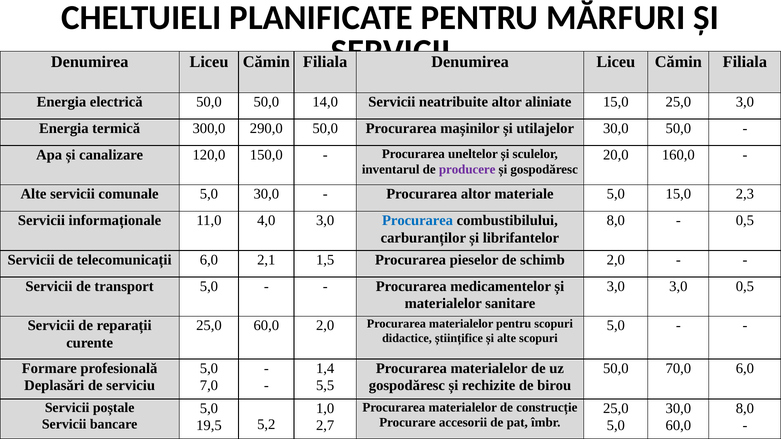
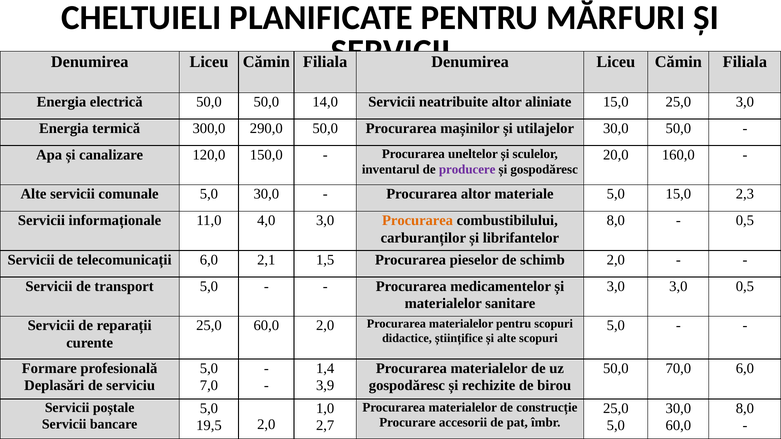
Procurarea colour: blue -> orange (418, 221)
5,5: 5,5 -> 3,9 (325, 386)
19,5 5,2: 5,2 -> 2,0 (266, 425)
